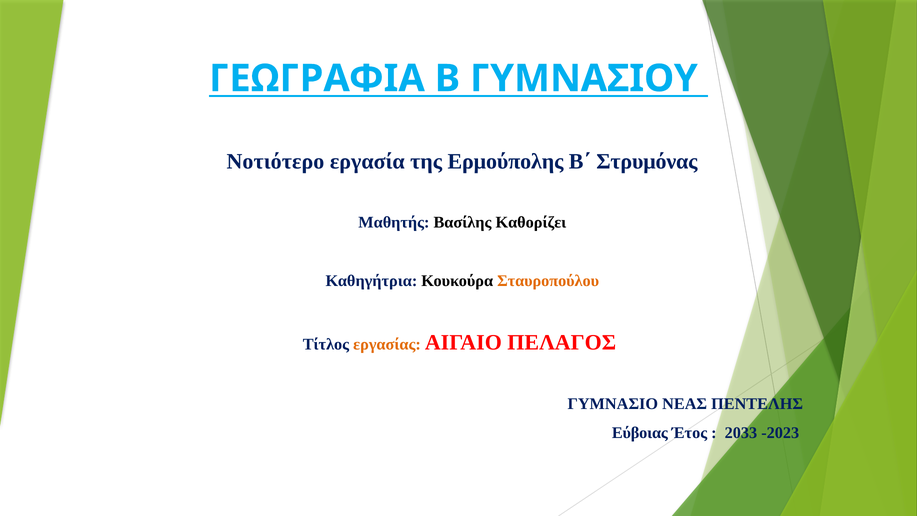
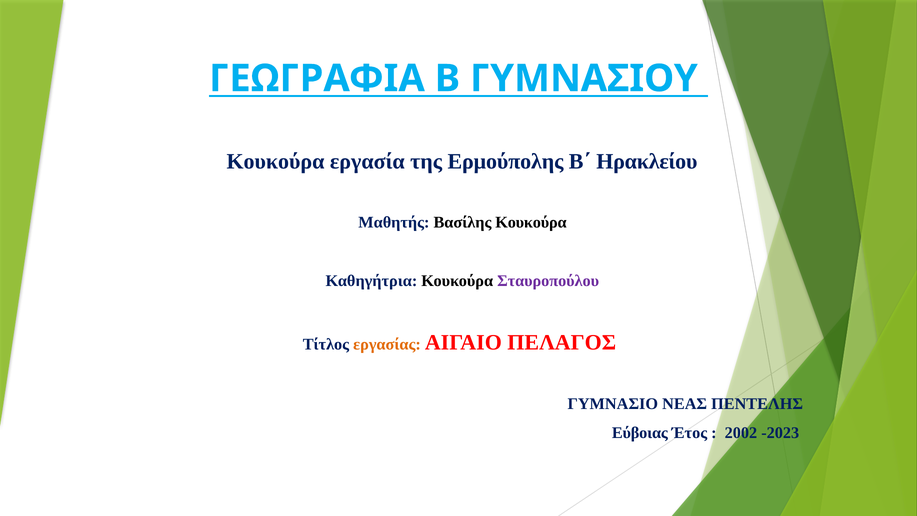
Νοτιότερο: Νοτιότερο -> Κουκούρα (275, 161)
Στρυμόνας: Στρυμόνας -> Ηρακλείου (647, 161)
Βασίλης Καθορίζει: Καθορίζει -> Κουκούρα (531, 223)
Σταυροπούλου colour: orange -> purple (548, 281)
2033: 2033 -> 2002 (741, 433)
